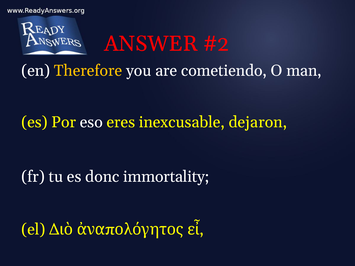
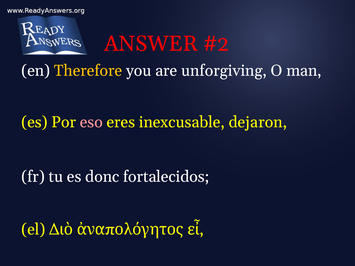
cometiendo: cometiendo -> unforgiving (224, 71)
eso colour: white -> pink (91, 122)
immortality: immortality -> fortalecidos (166, 177)
